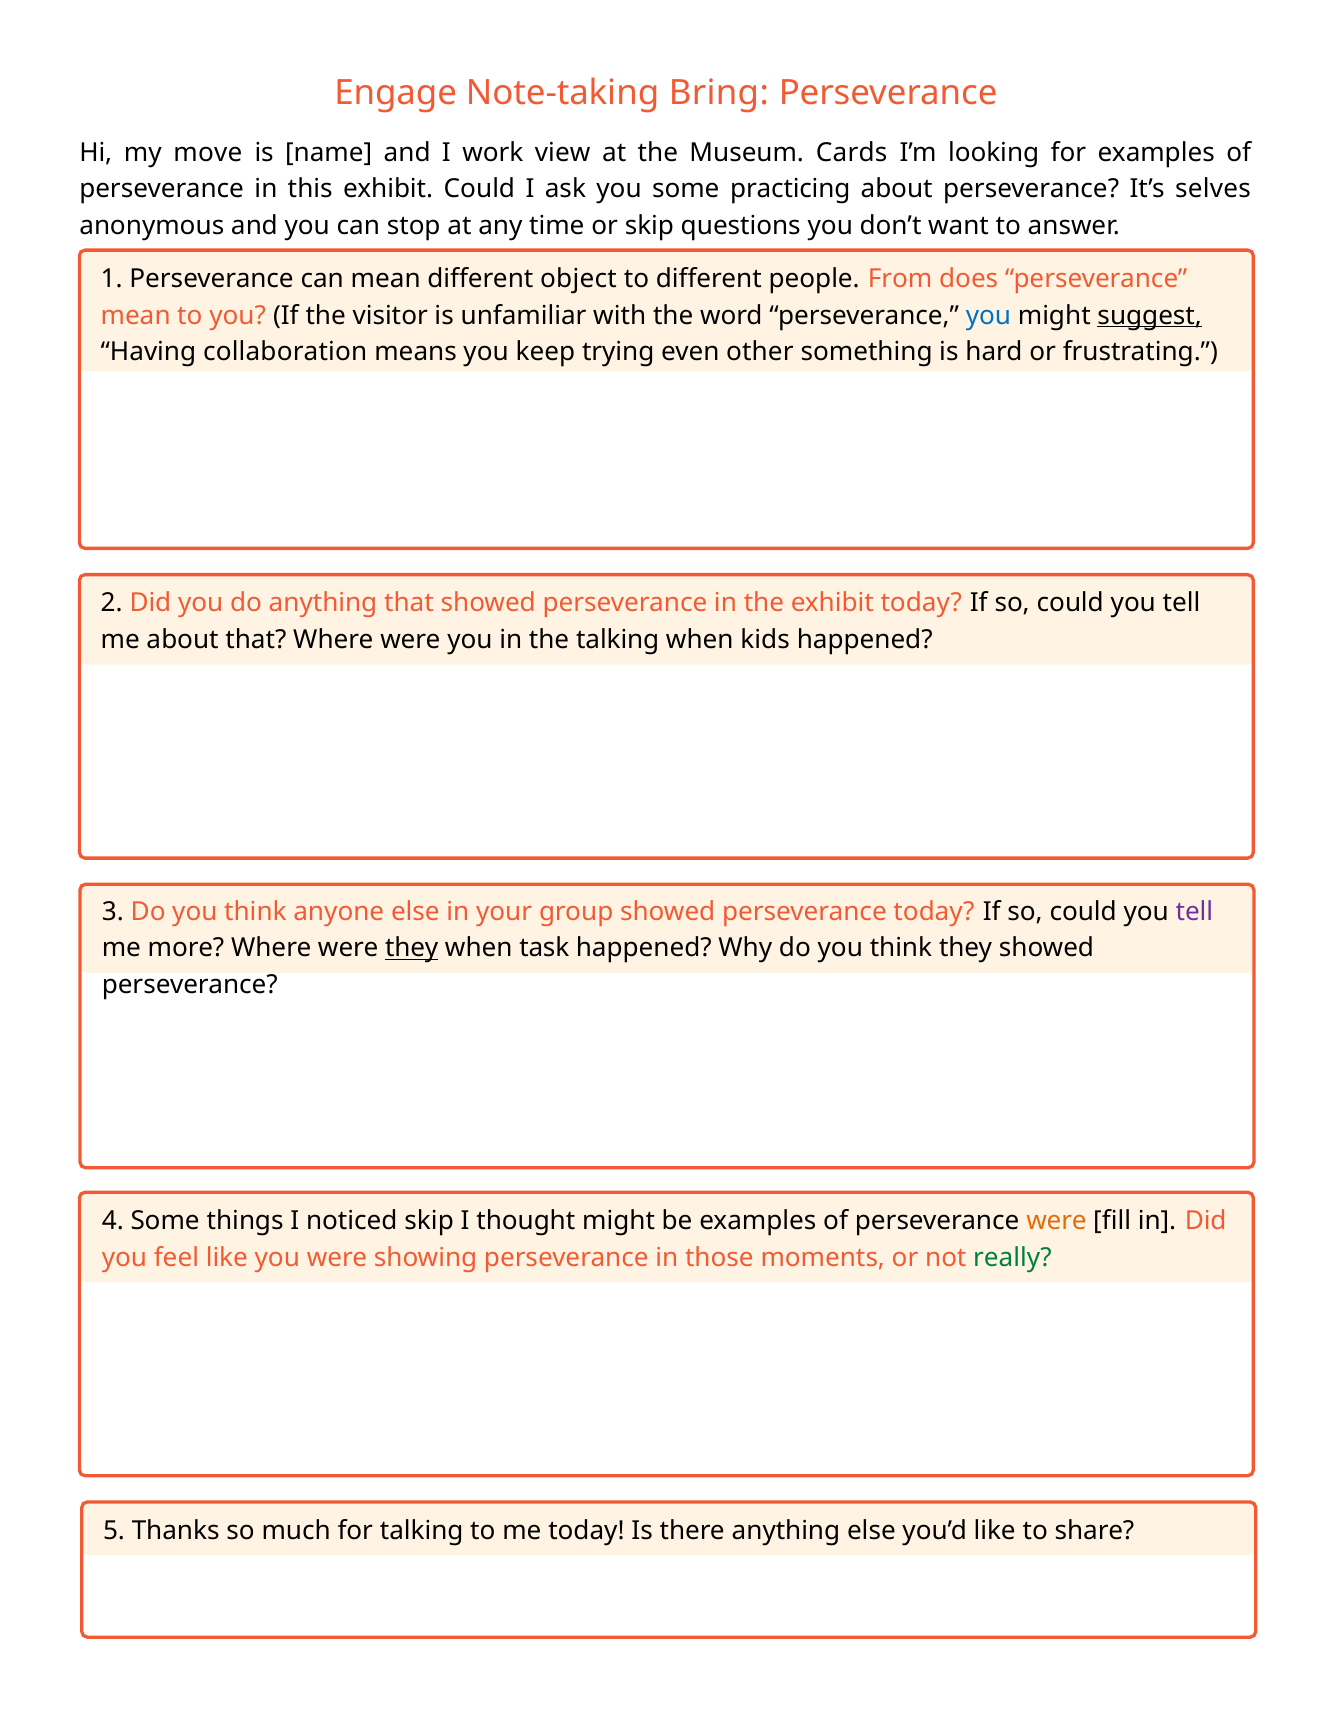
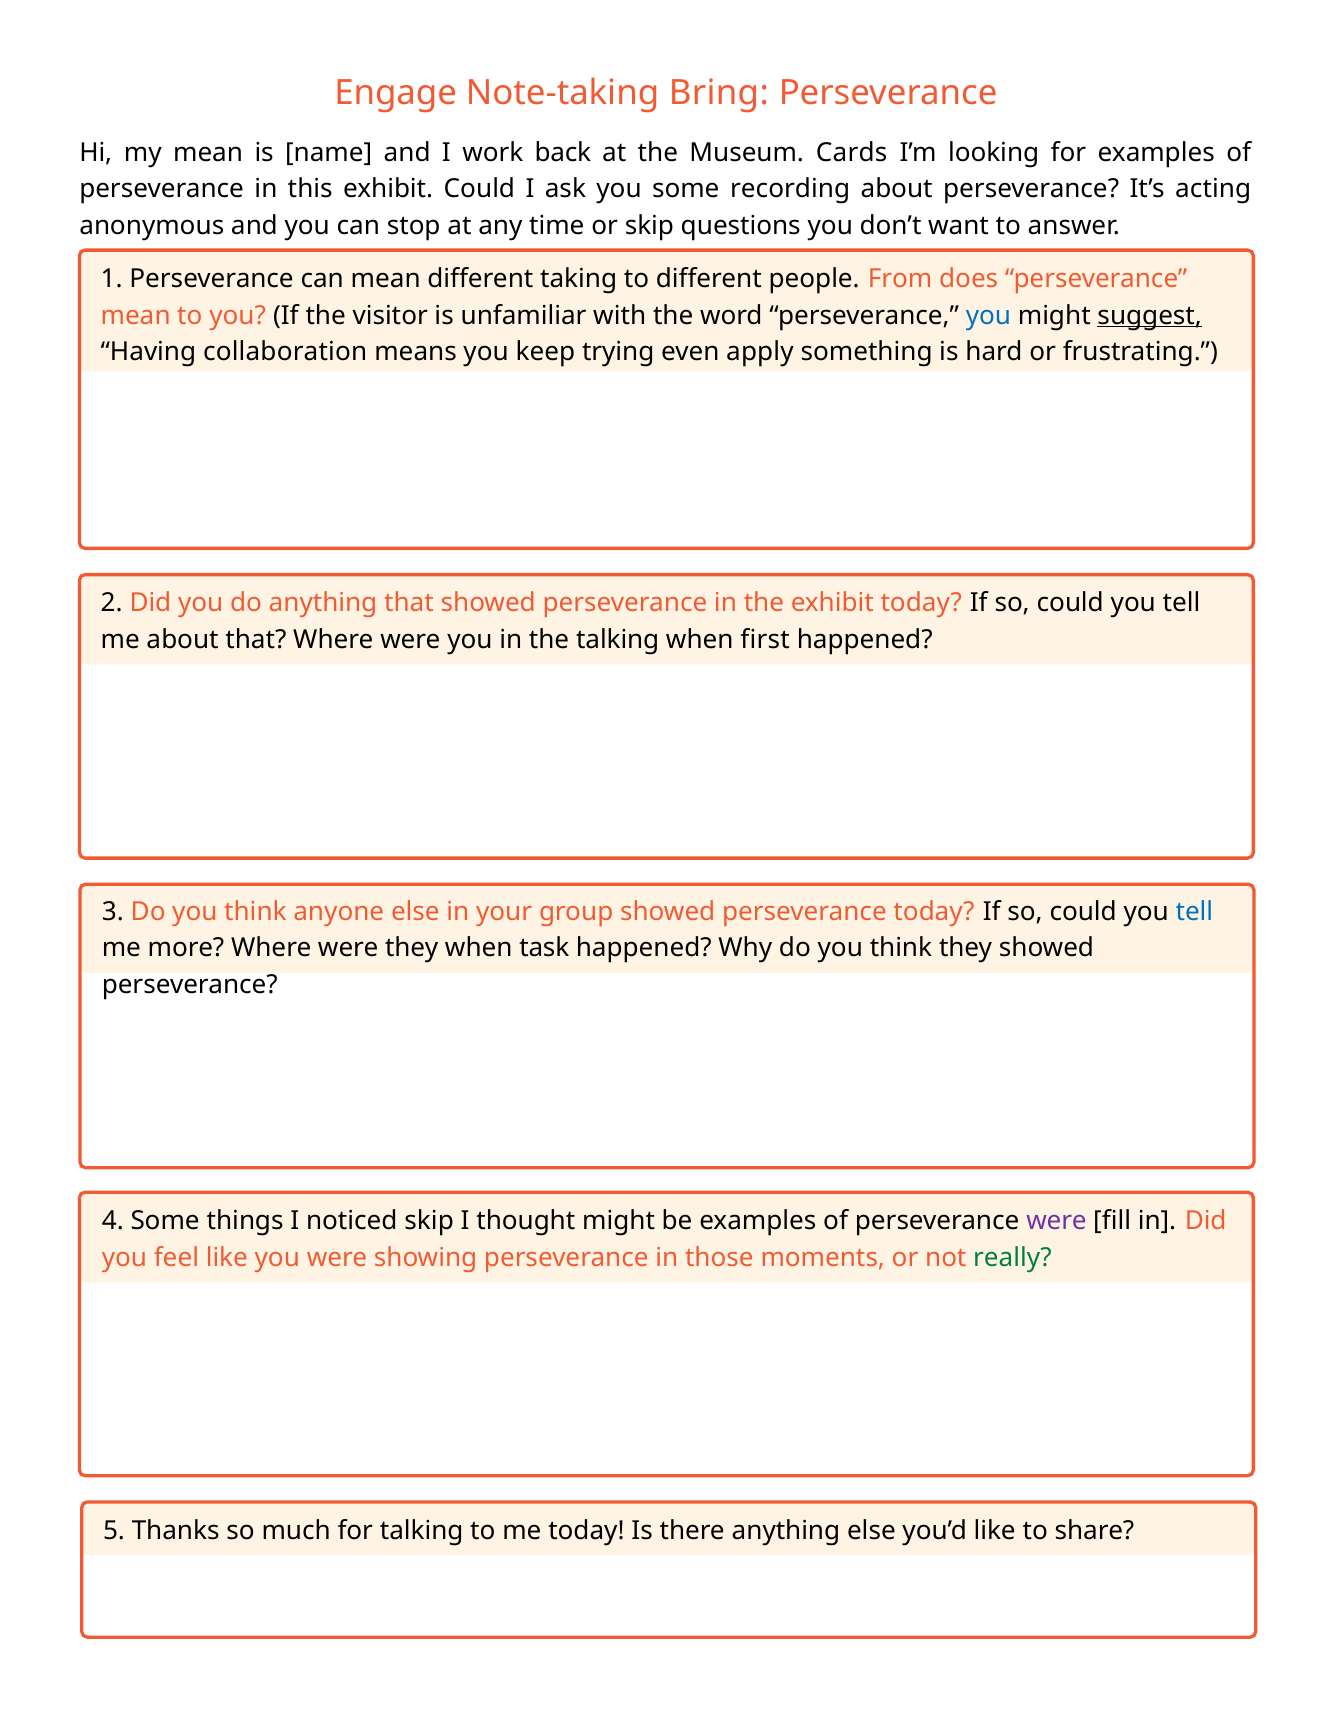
my move: move -> mean (208, 153)
view: view -> back (563, 153)
practicing: practicing -> recording (790, 189)
selves: selves -> acting (1213, 189)
object: object -> taking (579, 279)
other: other -> apply (760, 352)
kids: kids -> first (765, 640)
tell colour: purple -> blue (1194, 912)
they underline: present -> none (412, 948)
were colour: orange -> purple (1057, 1221)
